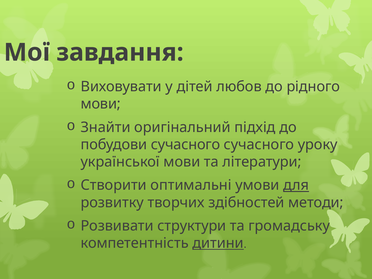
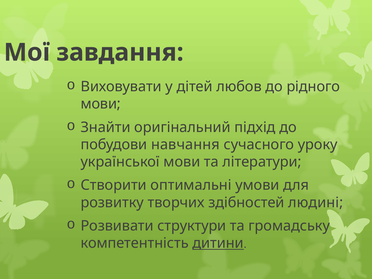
побудови сучасного: сучасного -> навчання (185, 145)
для underline: present -> none (296, 185)
методи: методи -> людині (316, 203)
